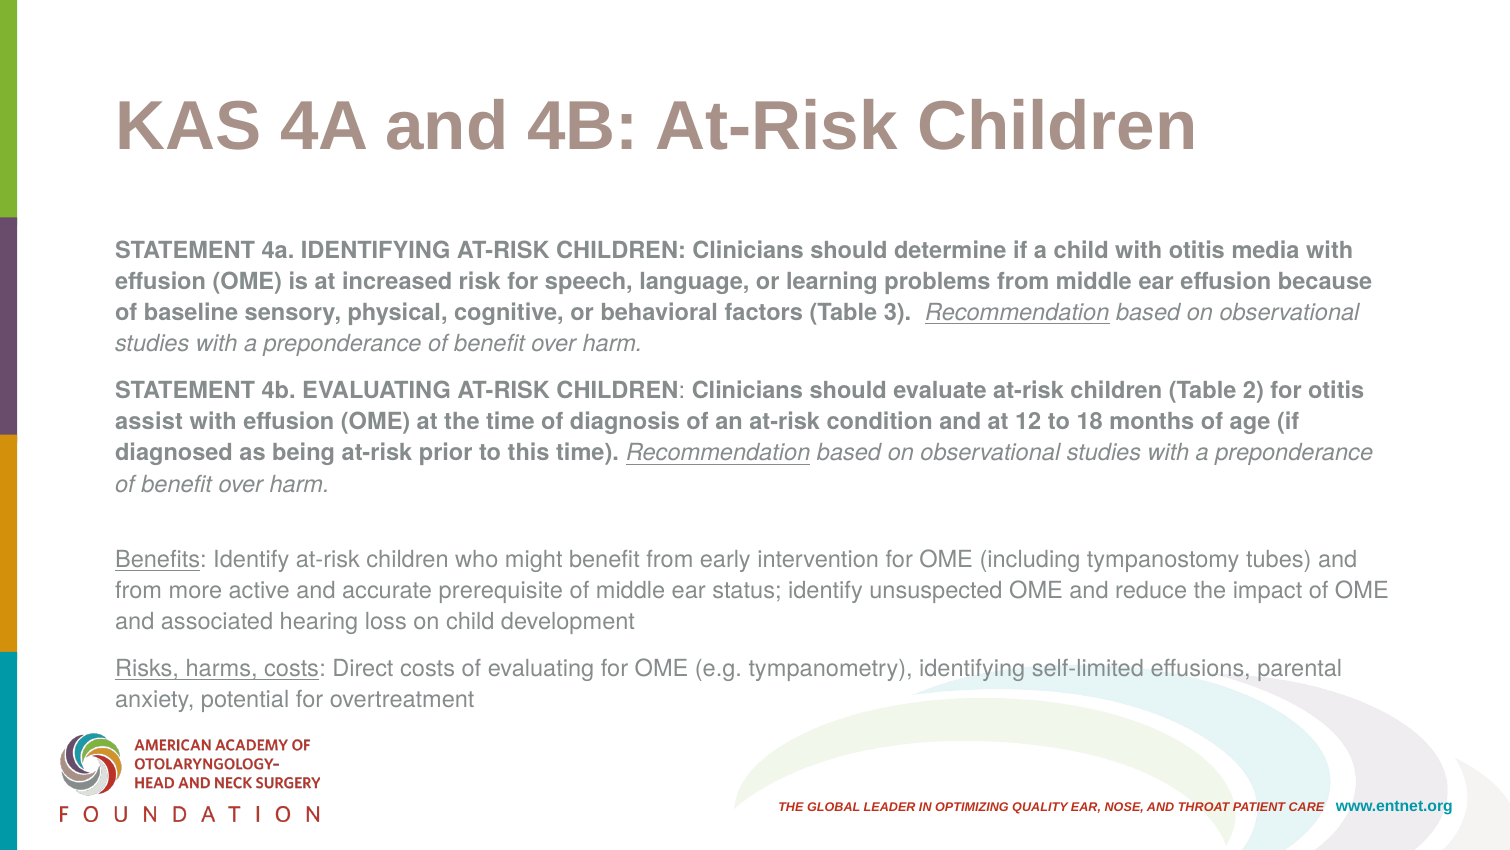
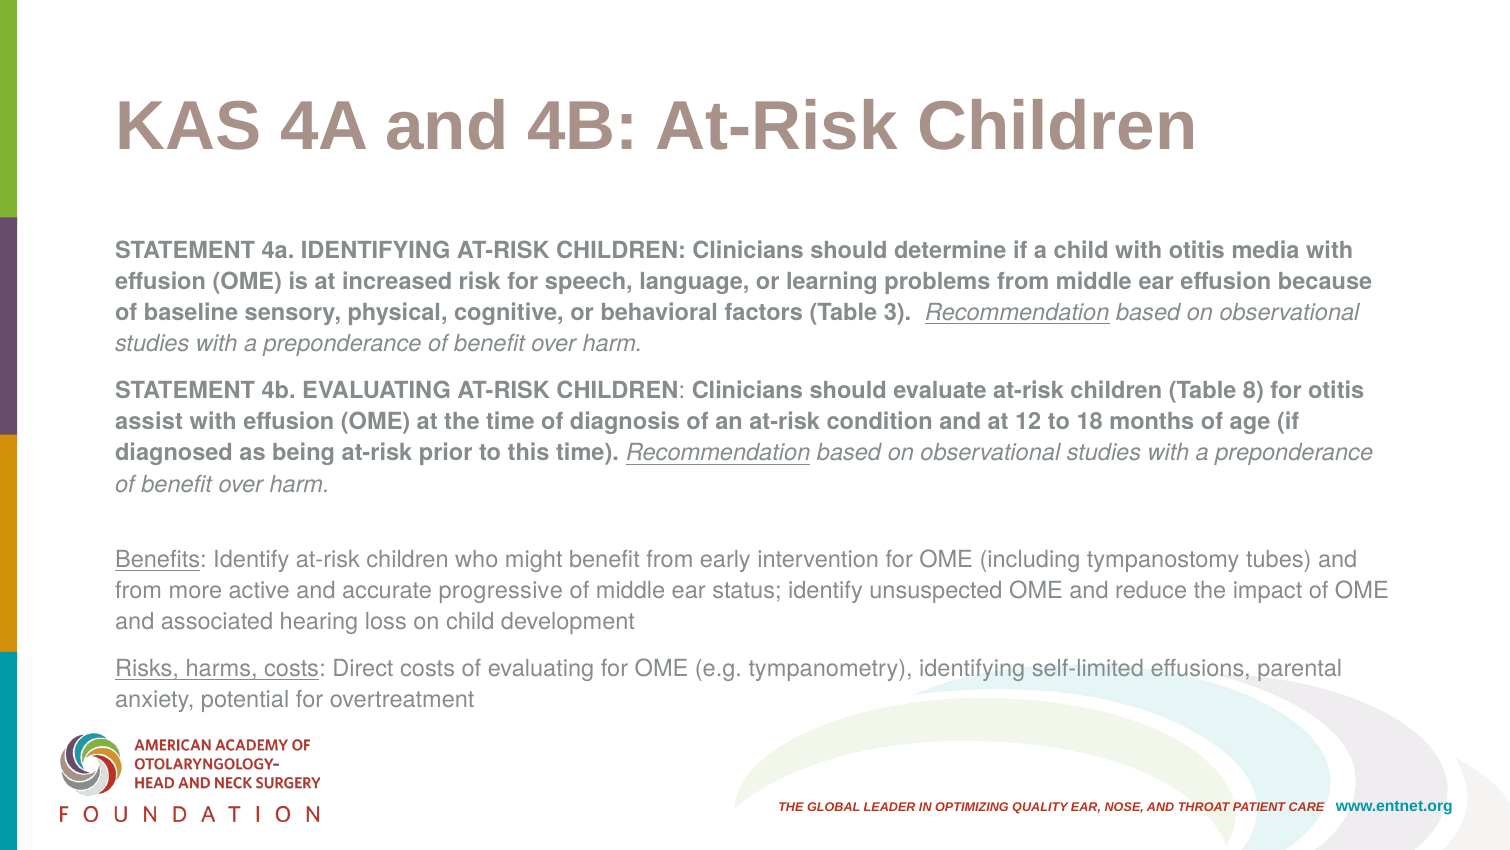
2: 2 -> 8 (1253, 391)
prerequisite: prerequisite -> progressive (501, 590)
